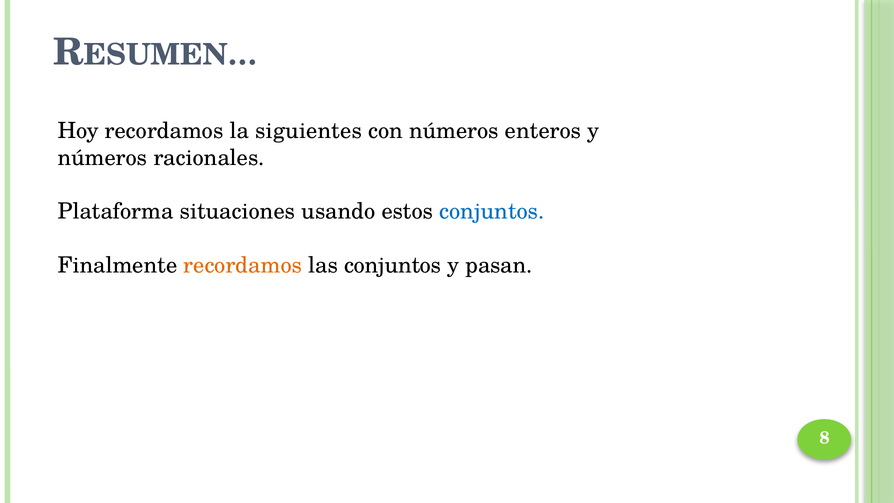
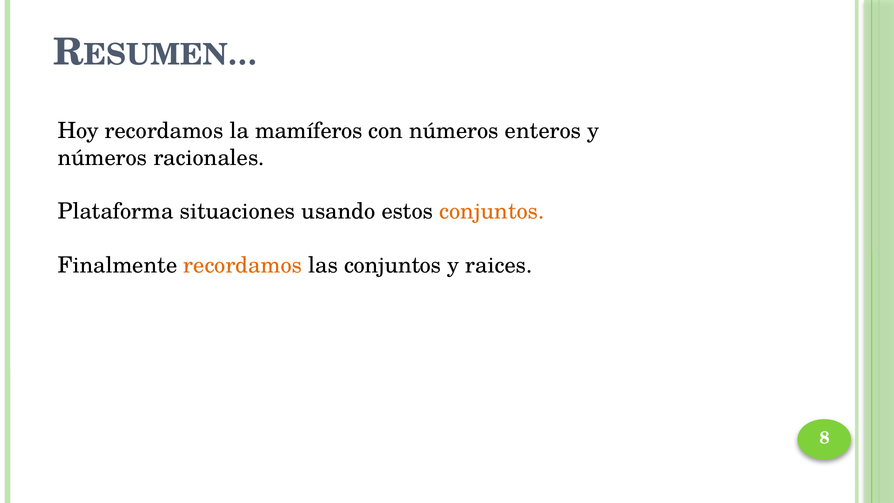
siguientes: siguientes -> mamíferos (309, 131)
conjuntos colour: blue -> orange (492, 212)
pasan: pasan -> raices (499, 265)
